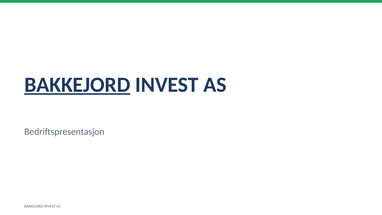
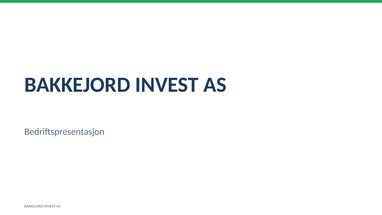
BAKKEJORD underline: present -> none (77, 85)
